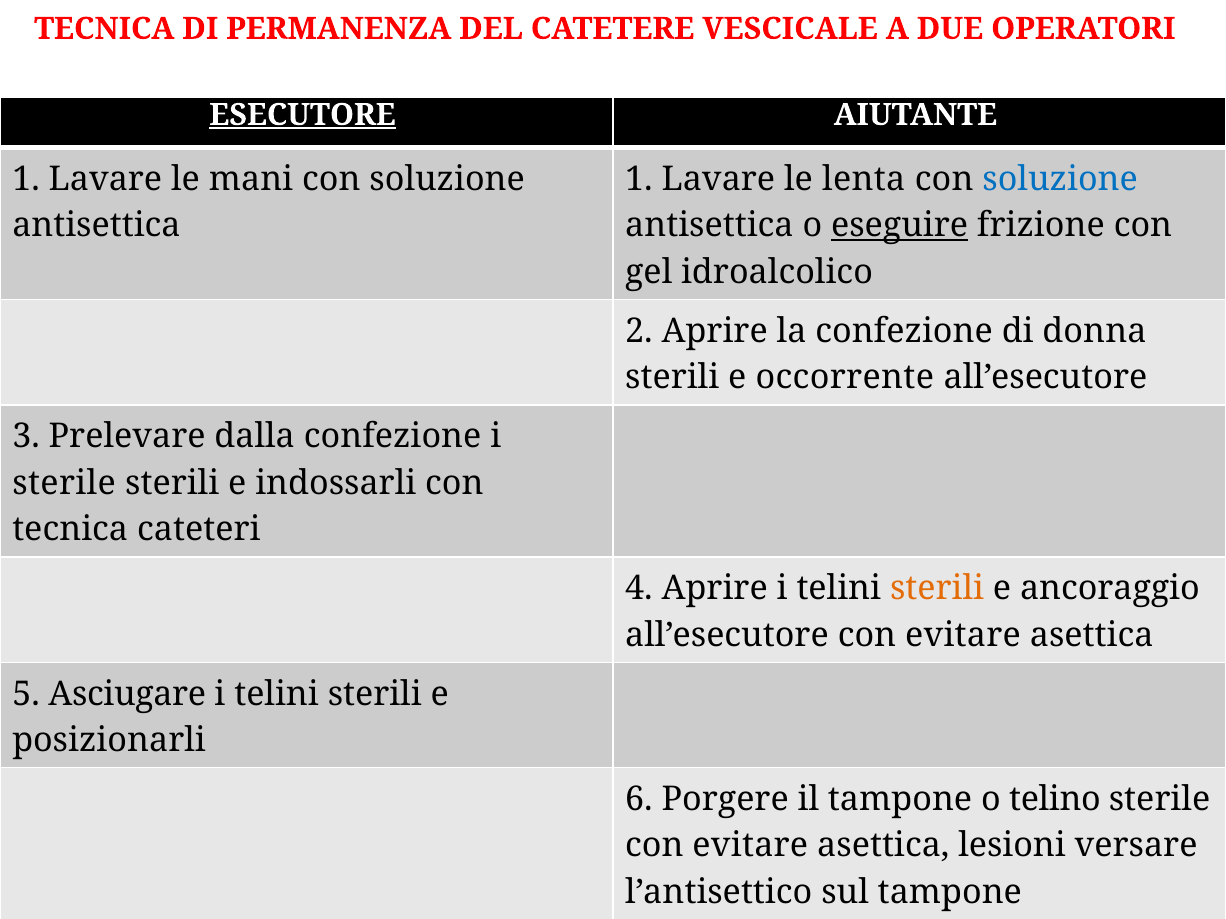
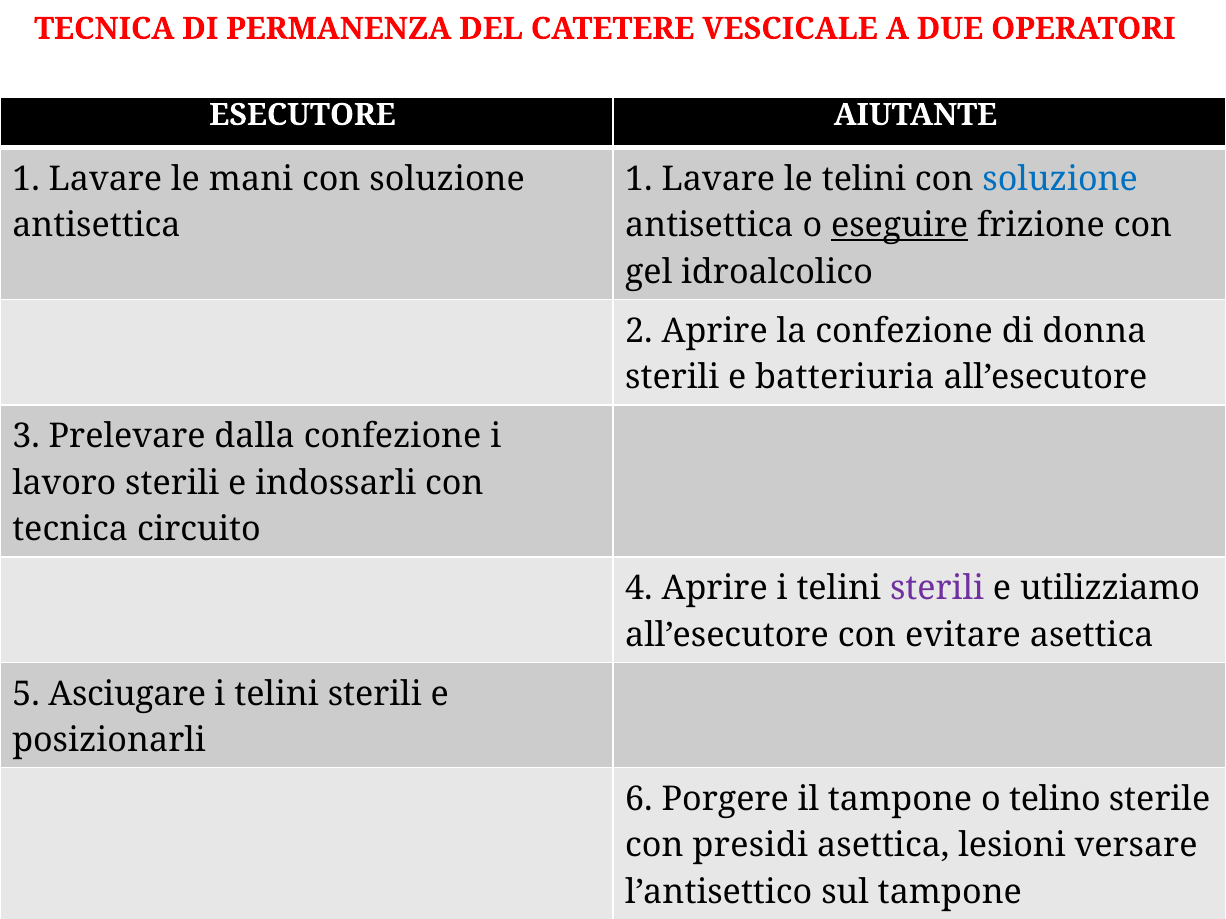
ESECUTORE underline: present -> none (303, 115)
le lenta: lenta -> telini (864, 179)
occorrente: occorrente -> batteriuria (845, 378)
sterile: sterile -> lavoro (64, 483)
cateteri: cateteri -> circuito (199, 530)
sterili colour: orange -> purple (937, 589)
ancoraggio: ancoraggio -> utilizziamo (1110, 589)
evitare: evitare -> presidi (750, 846)
